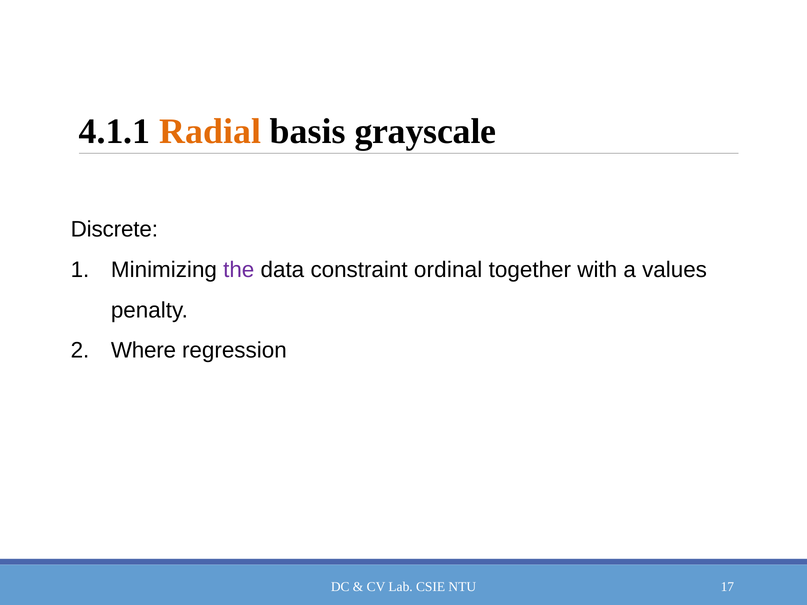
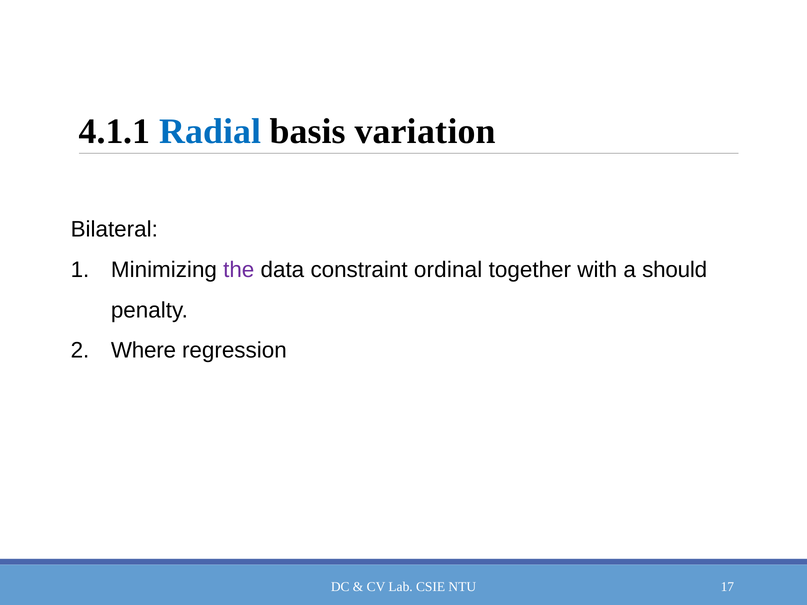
Radial colour: orange -> blue (210, 131)
grayscale: grayscale -> variation (425, 131)
Discrete: Discrete -> Bilateral (114, 230)
values: values -> should (675, 270)
